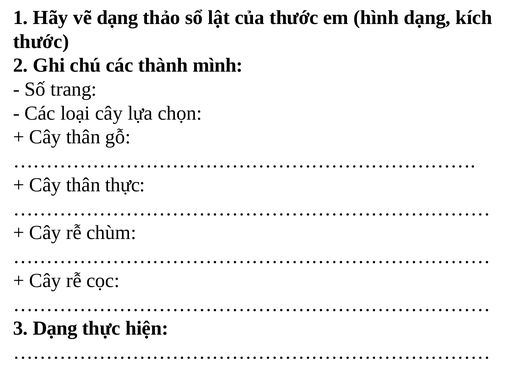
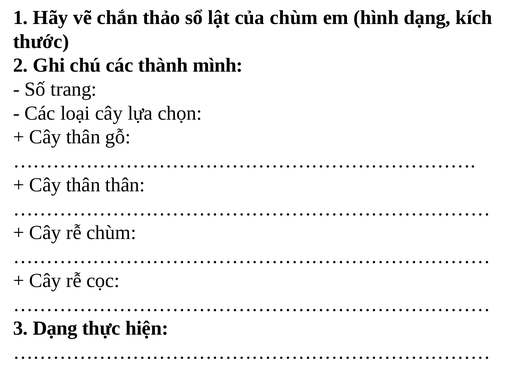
vẽ dạng: dạng -> chắn (117, 18)
của thước: thước -> chùm (294, 18)
thân thực: thực -> thân (125, 185)
